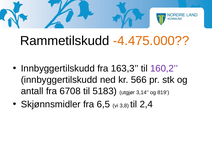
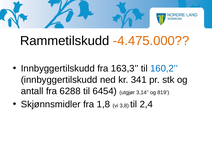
160,2 colour: purple -> blue (164, 68)
566: 566 -> 341 (139, 80)
6708: 6708 -> 6288 (70, 91)
5183: 5183 -> 6454 (105, 91)
6,5: 6,5 -> 1,8 (103, 104)
